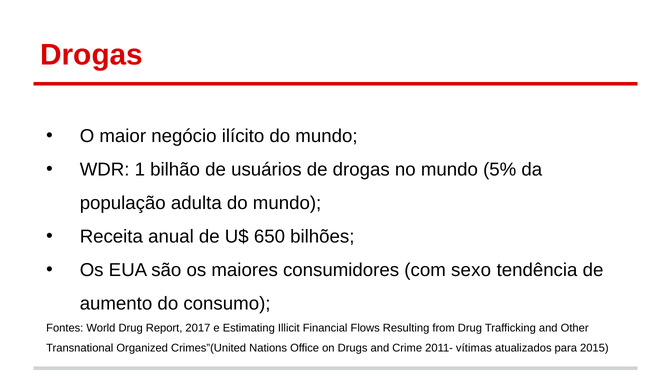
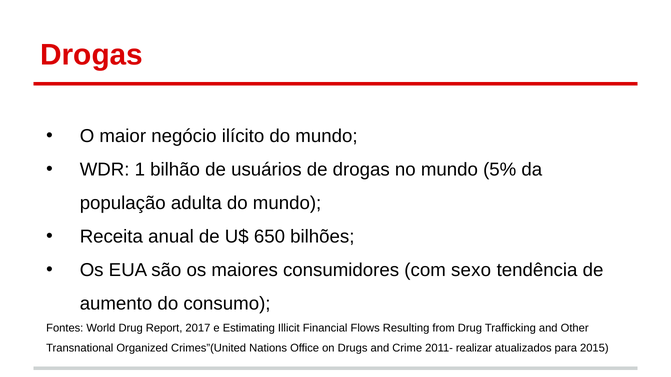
vítimas: vítimas -> realizar (474, 348)
